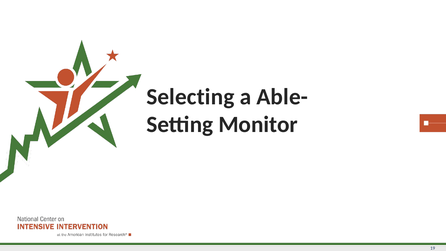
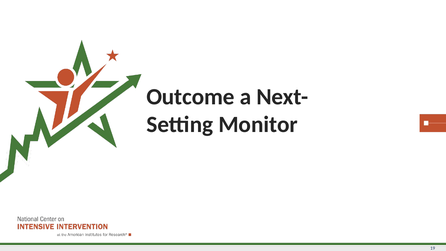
Selecting: Selecting -> Outcome (191, 97)
Able-: Able- -> Next- (282, 97)
